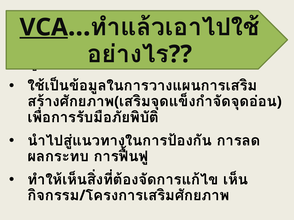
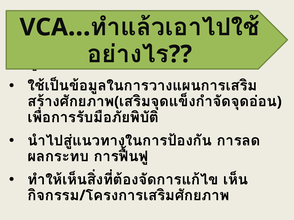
VCA underline: present -> none (44, 27)
